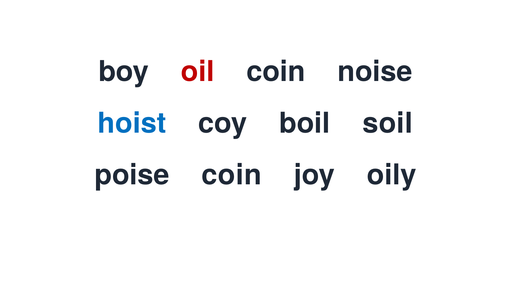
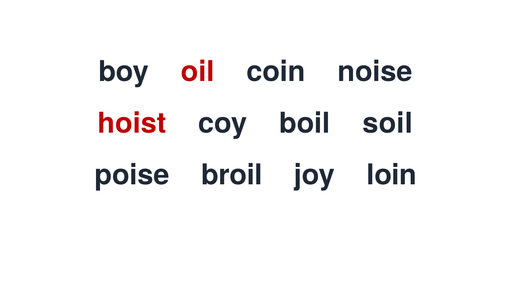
hoist colour: blue -> red (132, 124)
poise coin: coin -> broil (232, 175)
oily: oily -> loin (392, 175)
